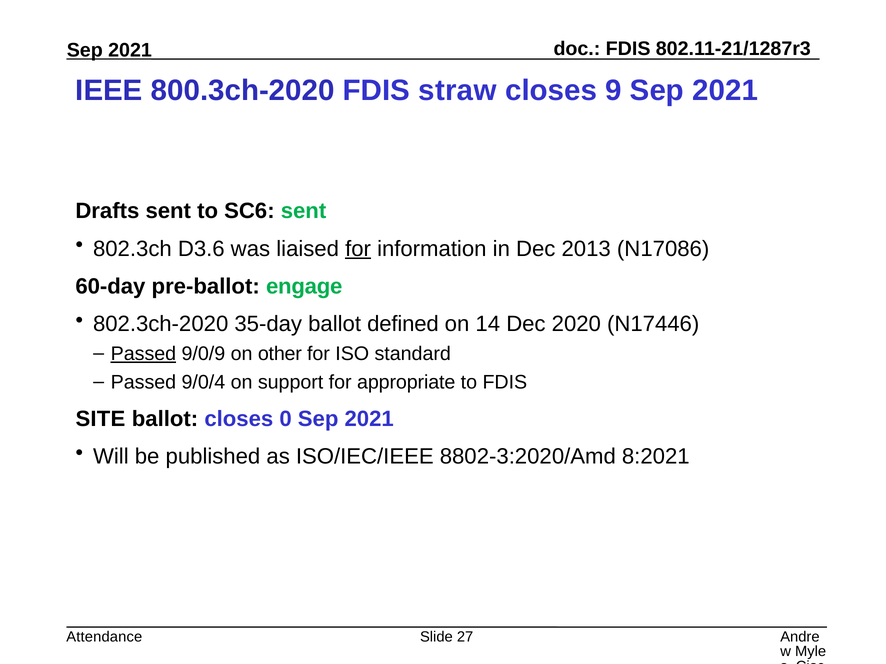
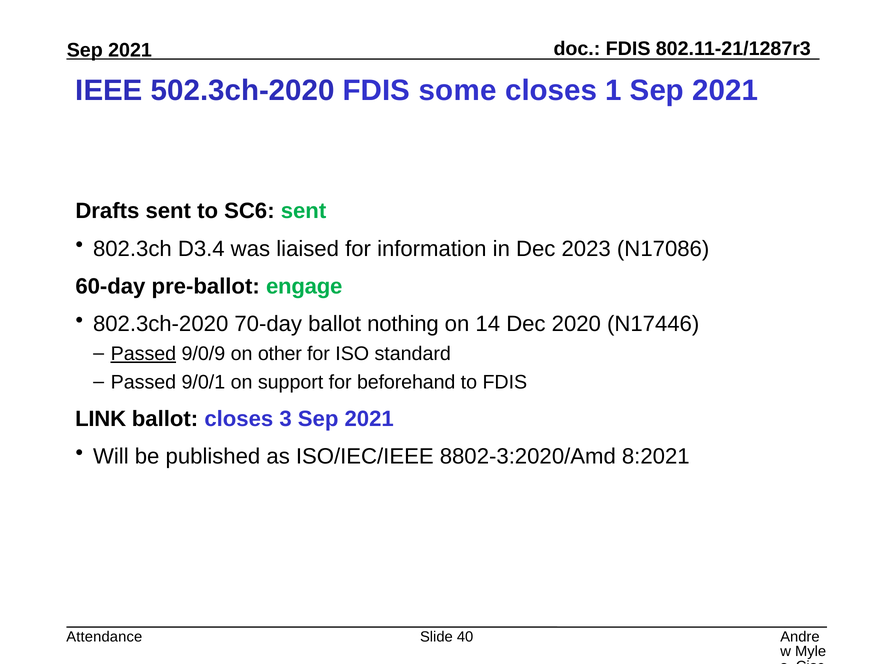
800.3ch-2020: 800.3ch-2020 -> 502.3ch-2020 (243, 91)
straw: straw -> some (458, 91)
9: 9 -> 1 (614, 91)
D3.6: D3.6 -> D3.4 (201, 249)
for underline: present -> none (358, 249)
2013: 2013 -> 2023 (586, 249)
35-day: 35-day -> 70-day (268, 324)
defined: defined -> nothing (403, 324)
9/0/4: 9/0/4 -> 9/0/1 (203, 383)
appropriate: appropriate -> beforehand (406, 383)
SITE: SITE -> LINK (101, 419)
0: 0 -> 3 (286, 419)
27: 27 -> 40 (465, 637)
